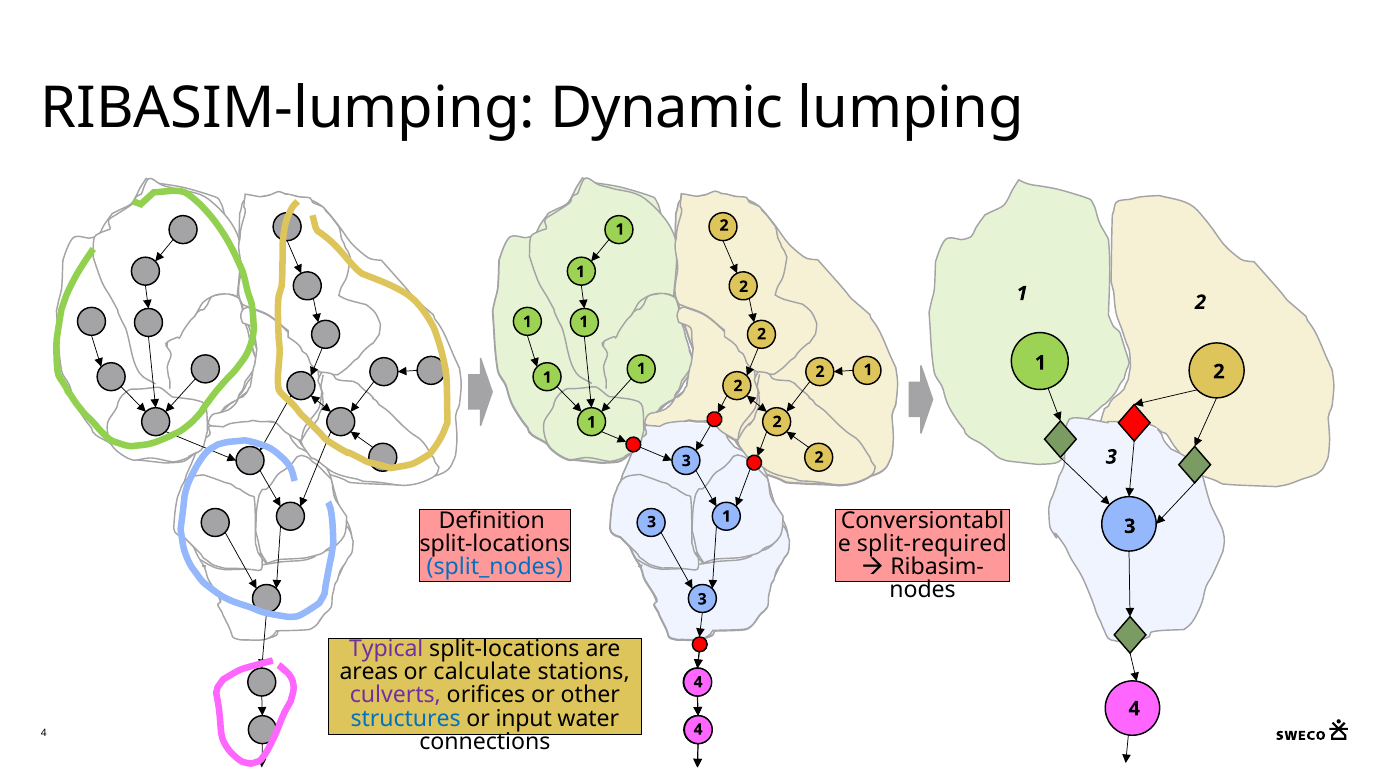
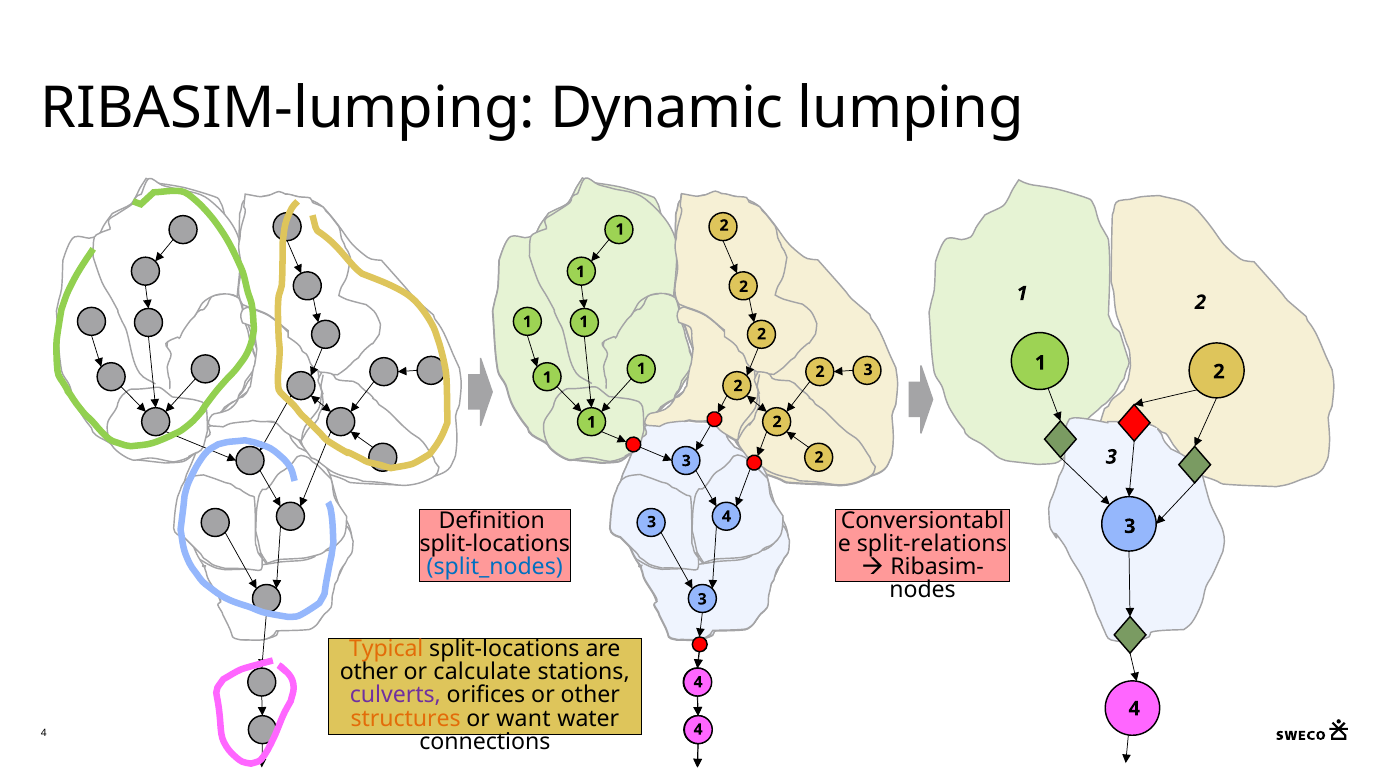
1: 1 -> 3 (868, 370)
1: 1 -> 4 (727, 517)
split-required: split-required -> split-relations (932, 544)
Typical colour: purple -> orange (386, 650)
areas: areas -> other (369, 673)
structures colour: blue -> orange (406, 719)
input: input -> want (524, 719)
